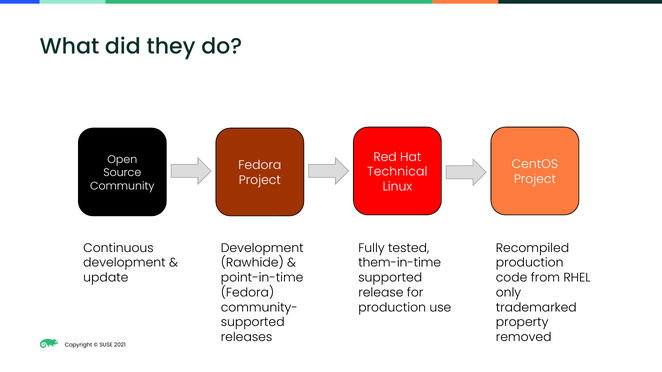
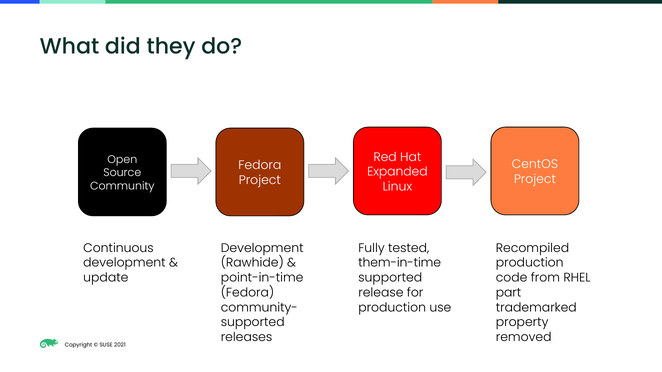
Technical: Technical -> Expanded (397, 172)
only: only -> part (509, 293)
